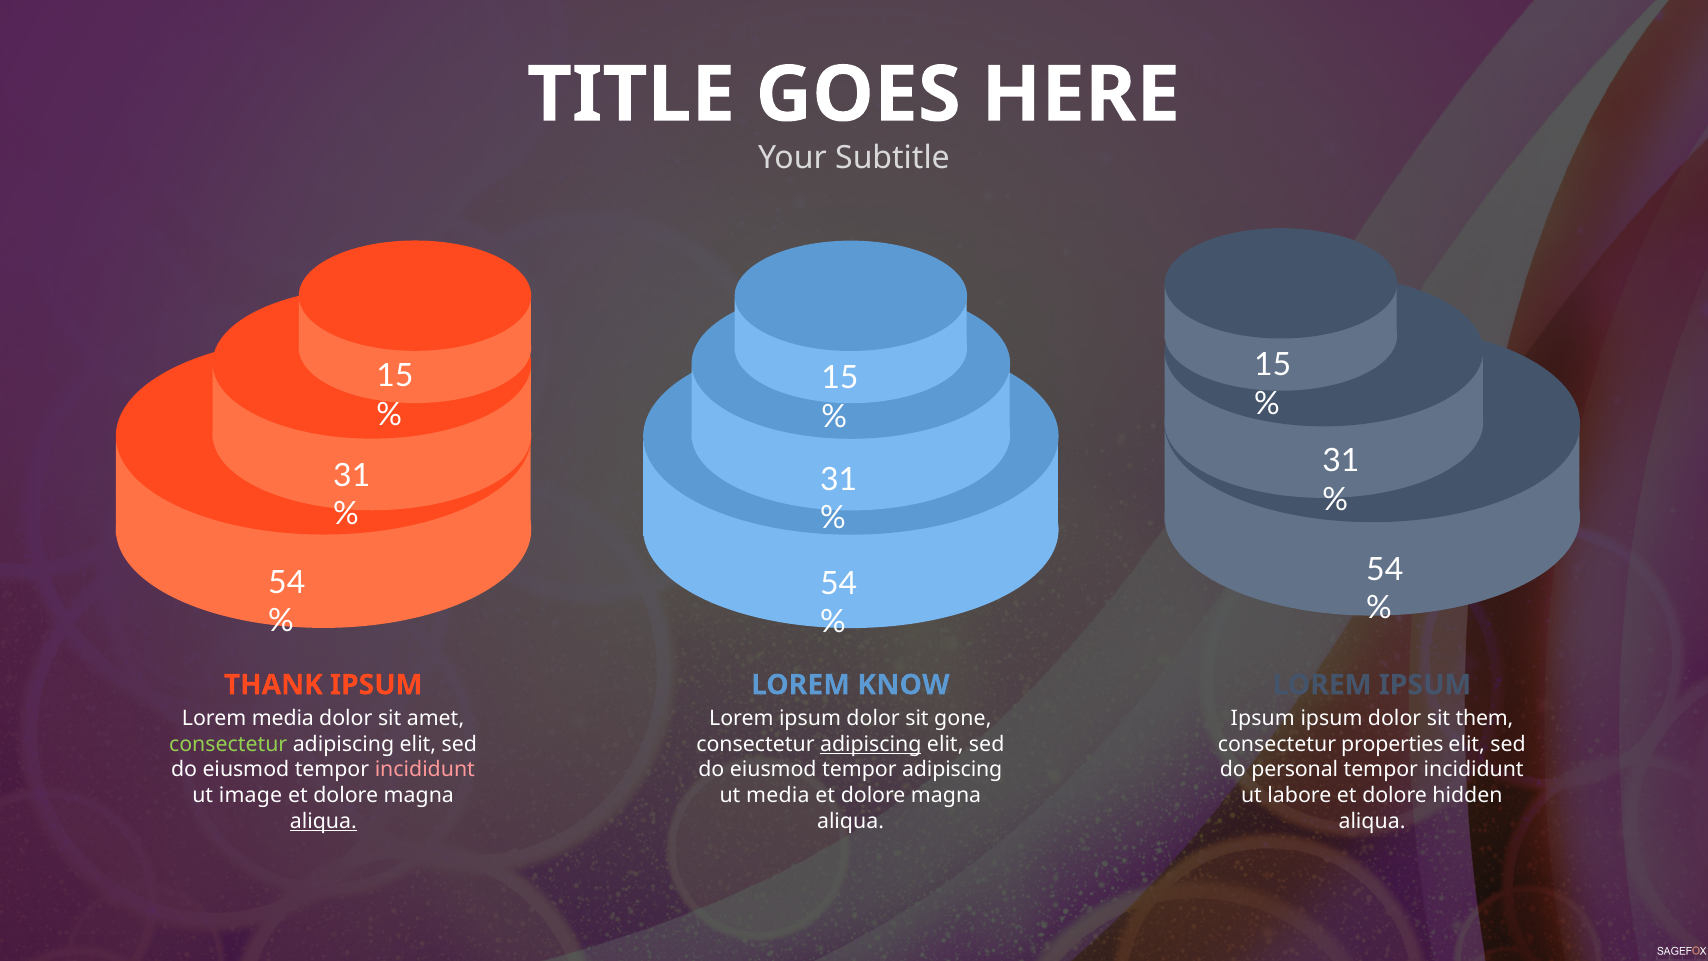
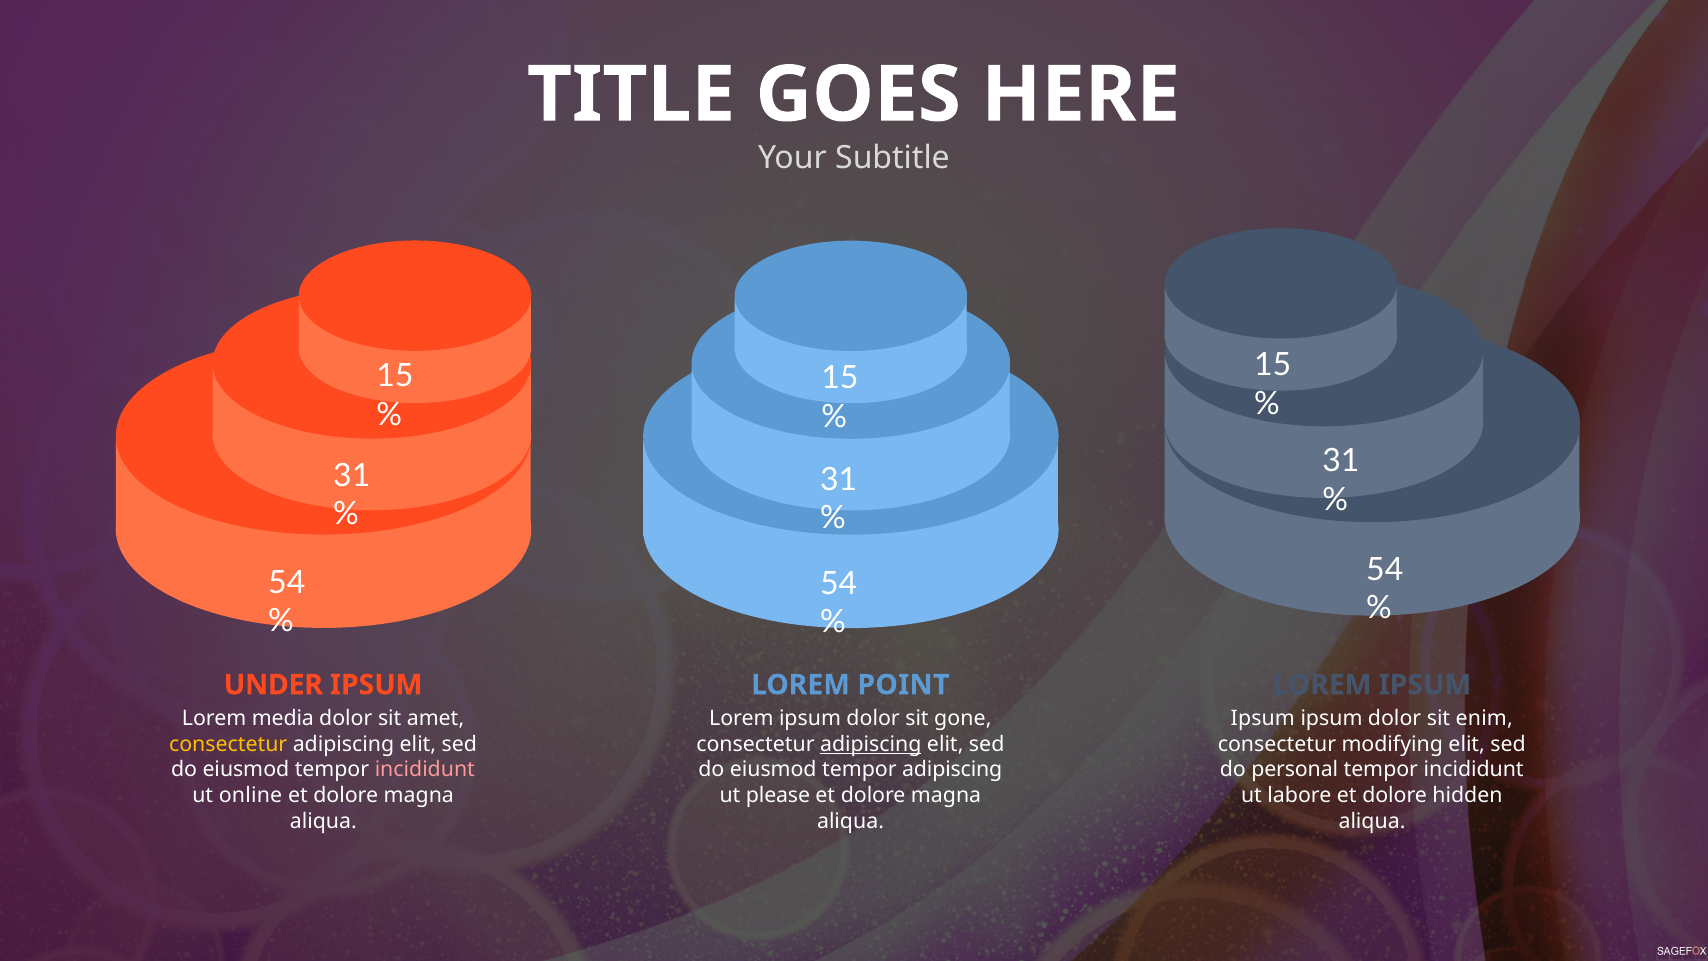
THANK: THANK -> UNDER (273, 685)
KNOW: KNOW -> POINT (903, 685)
them: them -> enim (1484, 718)
consectetur colour: light green -> yellow (228, 744)
properties: properties -> modifying (1392, 744)
image: image -> online (251, 795)
ut media: media -> please (778, 795)
aliqua underline: present -> none (323, 821)
